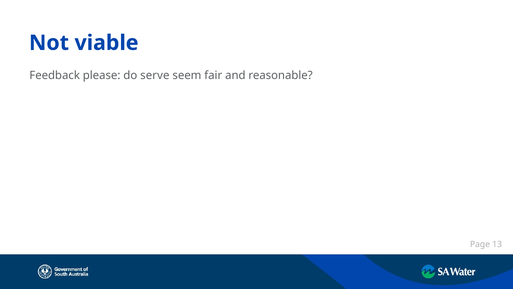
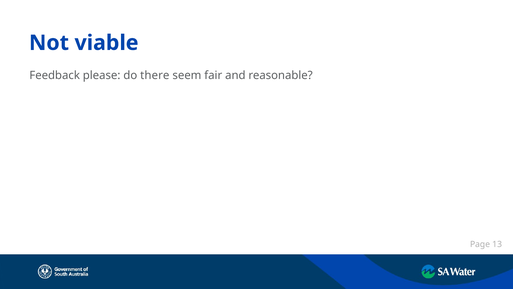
serve: serve -> there (155, 75)
